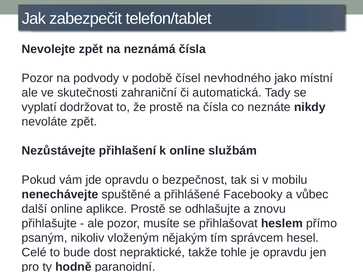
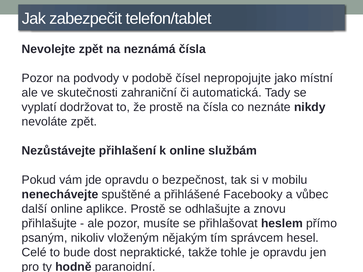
nevhodného: nevhodného -> nepropojujte (238, 78)
